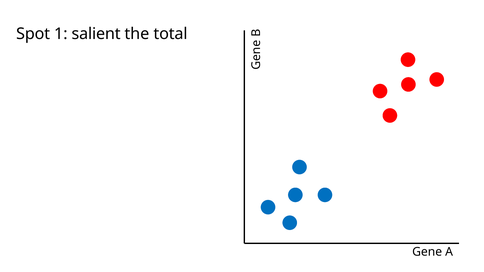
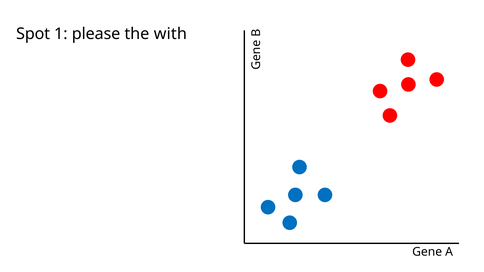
salient: salient -> please (96, 34)
total: total -> with (170, 34)
